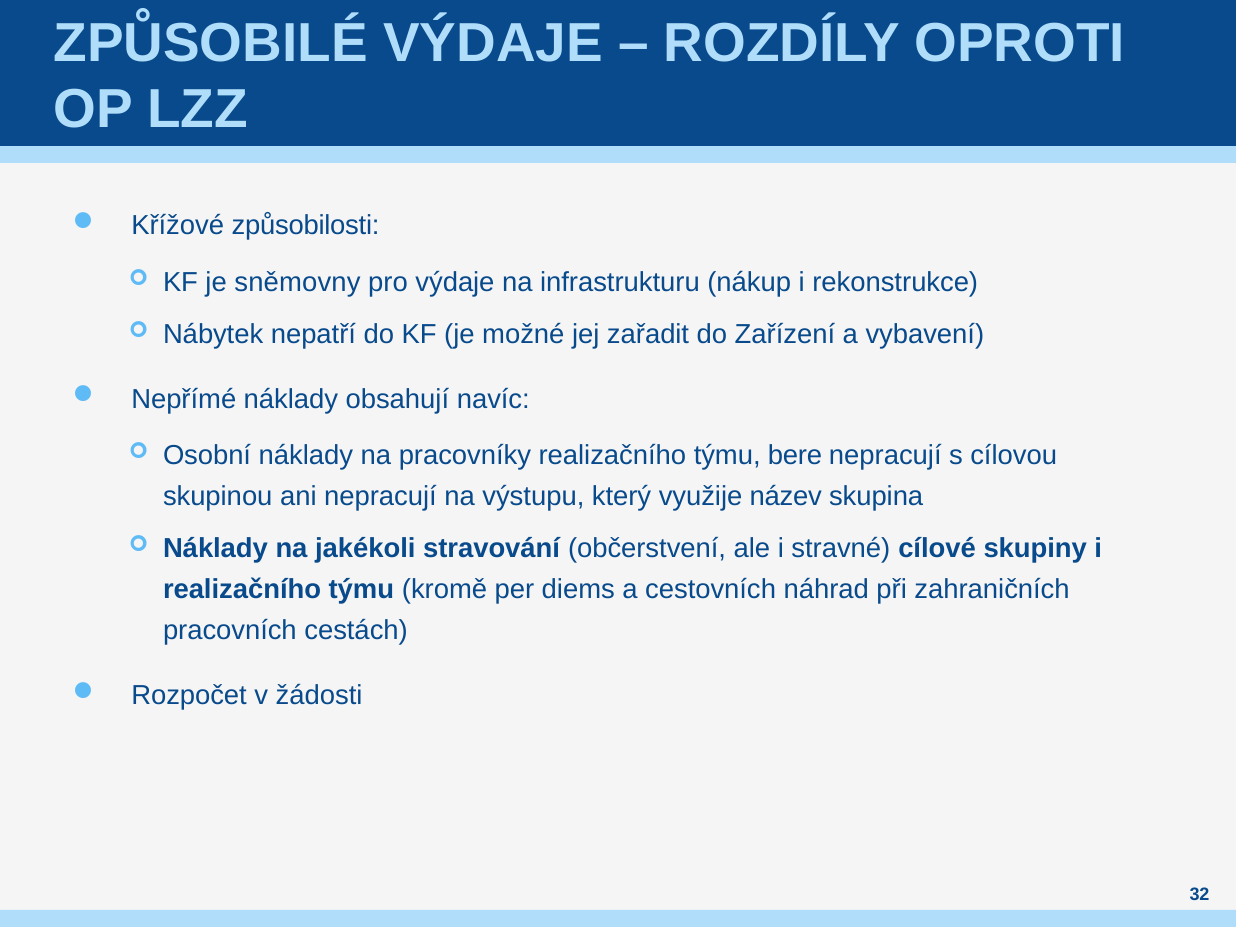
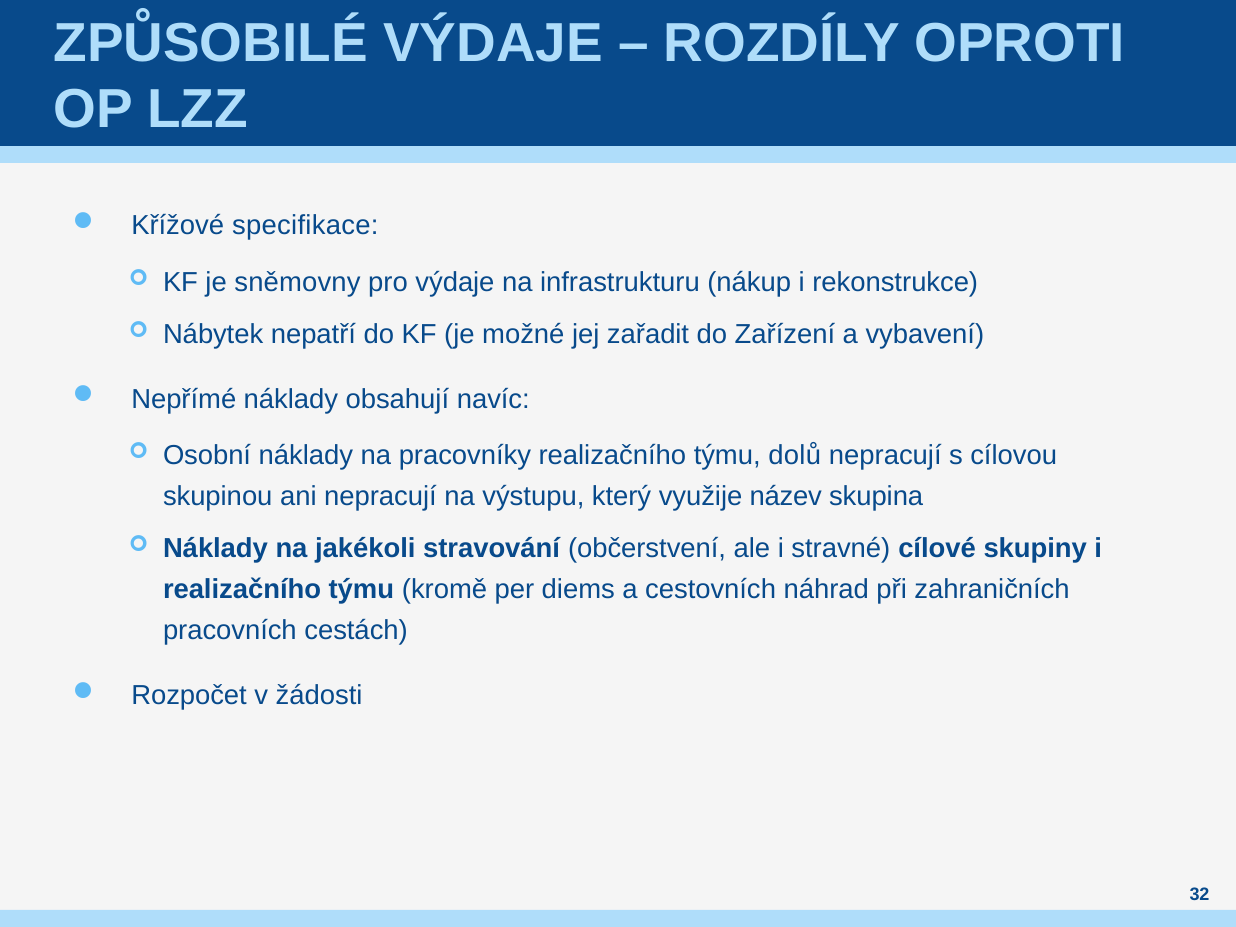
způsobilosti: způsobilosti -> specifikace (305, 226)
bere: bere -> dolů (795, 456)
